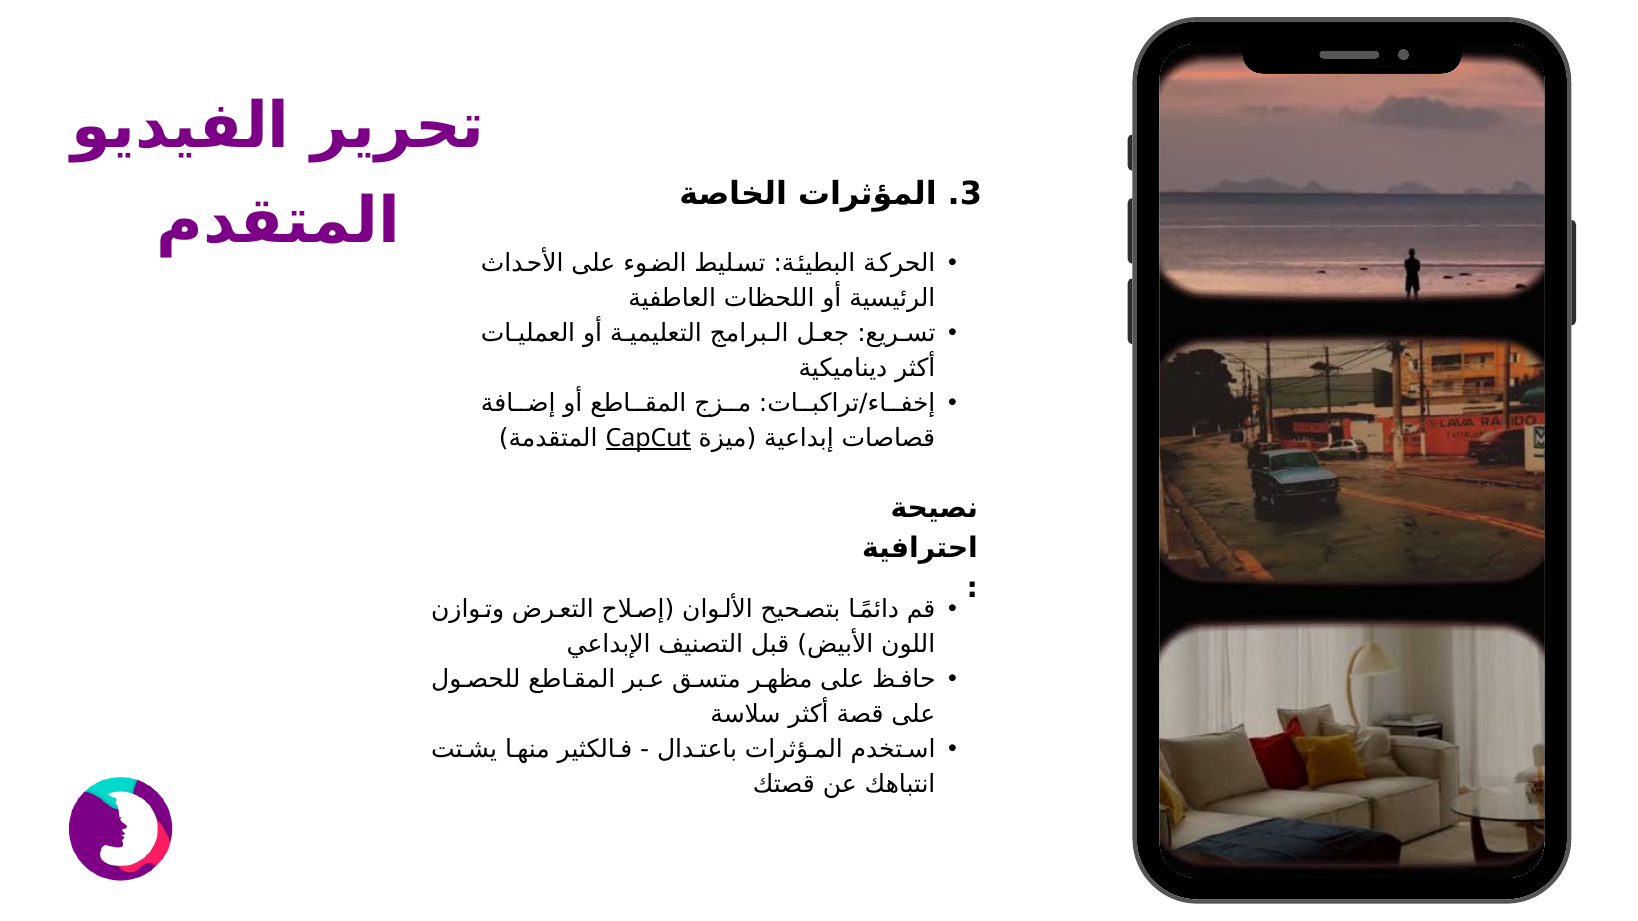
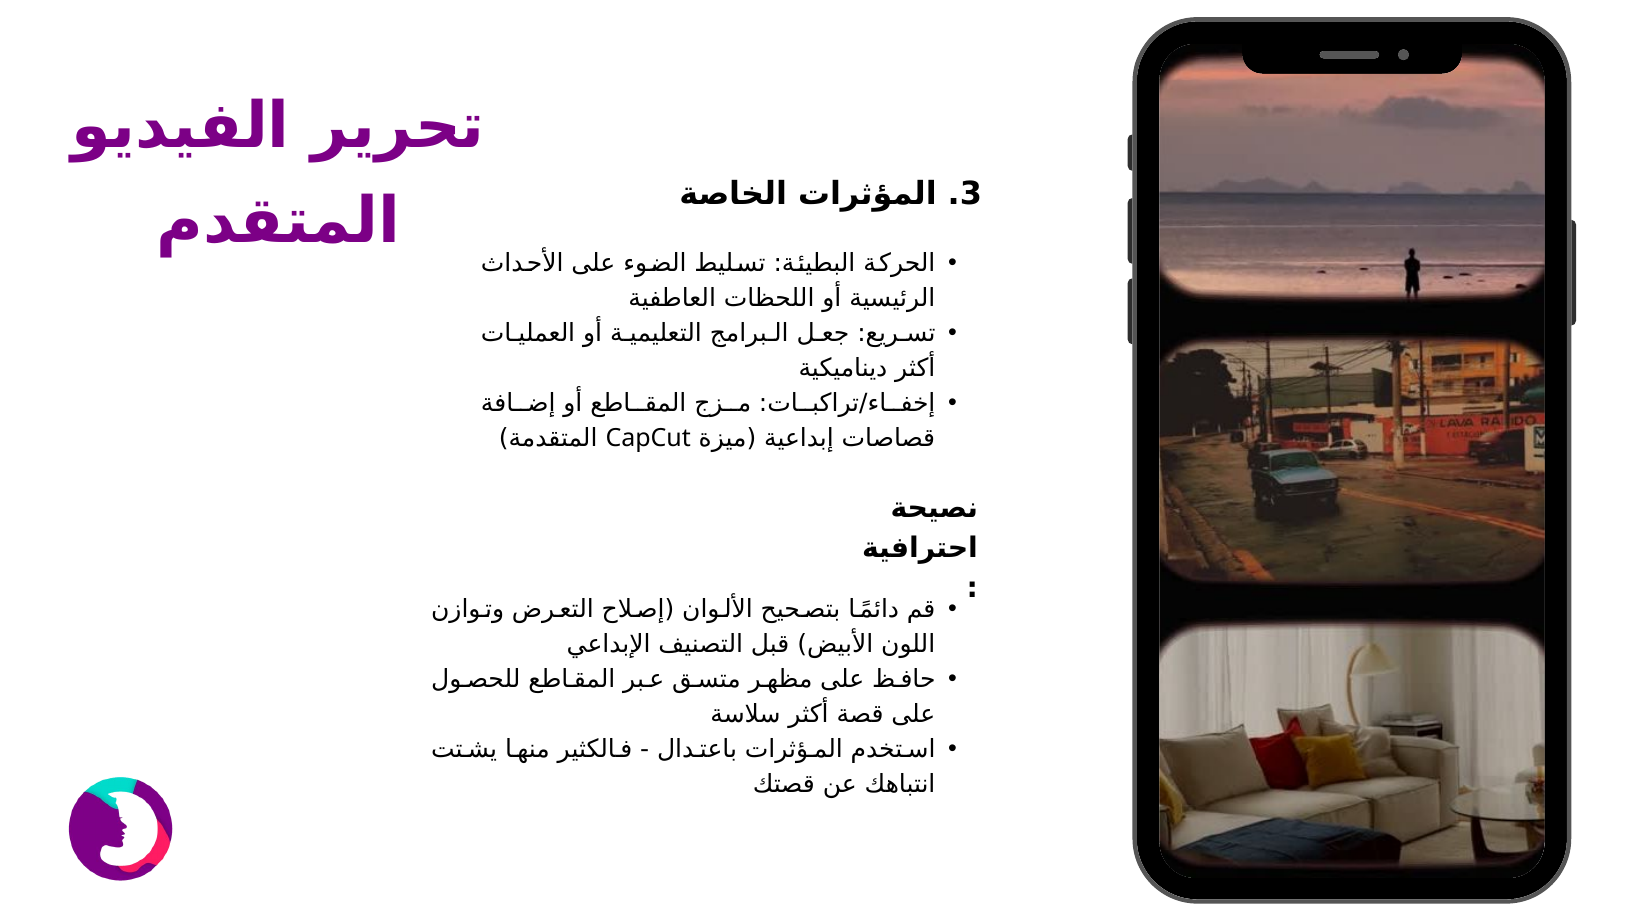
CapCut underline: present -> none (648, 439)
